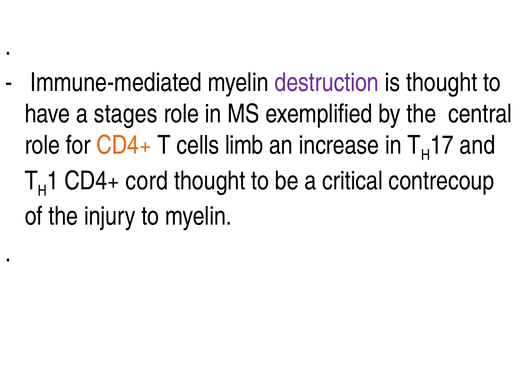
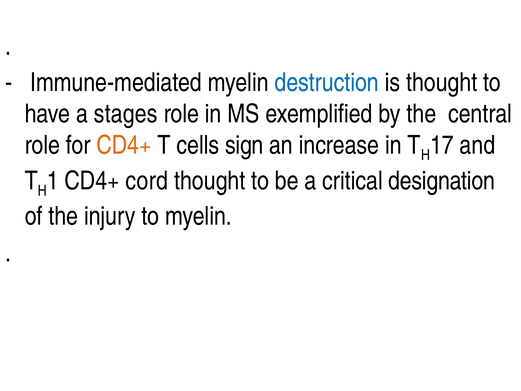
destruction colour: purple -> blue (327, 83)
limb: limb -> sign (244, 145)
contrecoup: contrecoup -> designation (442, 181)
